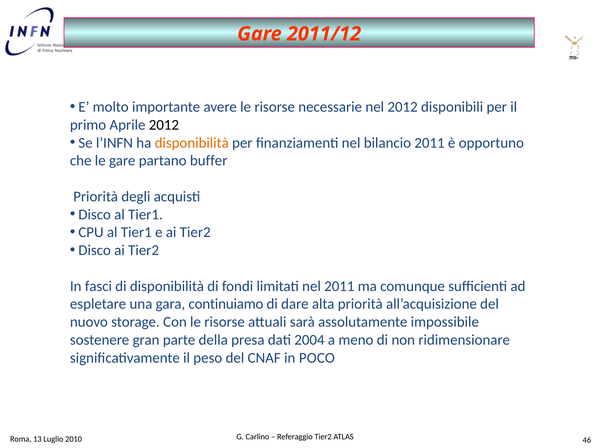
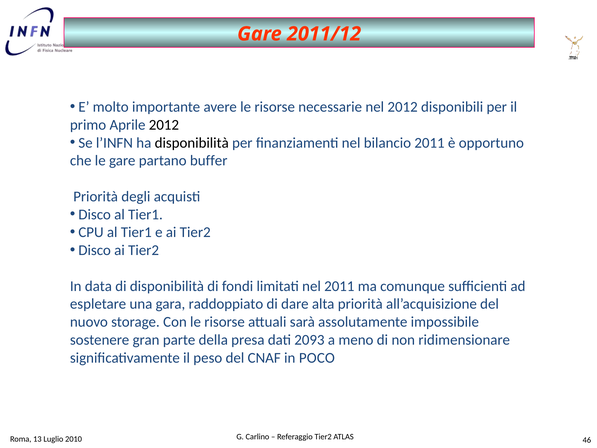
disponibilità colour: orange -> black (192, 143)
fasci: fasci -> data (98, 286)
continuiamo: continuiamo -> raddoppiato (226, 304)
2004: 2004 -> 2093 (309, 340)
